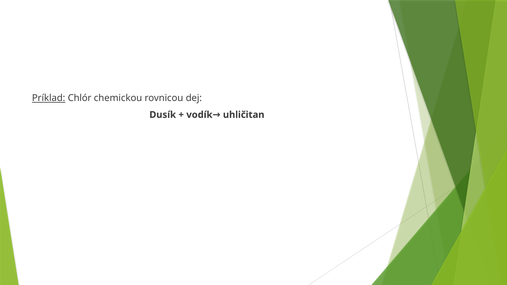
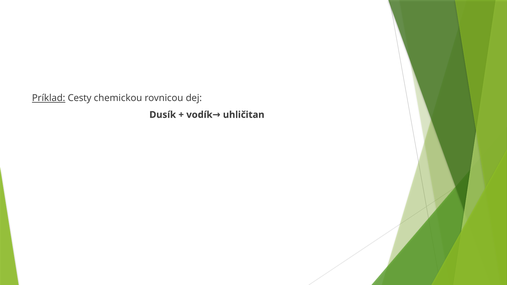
Chlór: Chlór -> Cesty (80, 98)
